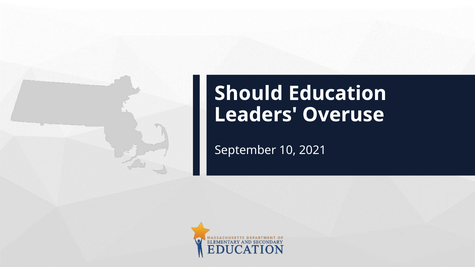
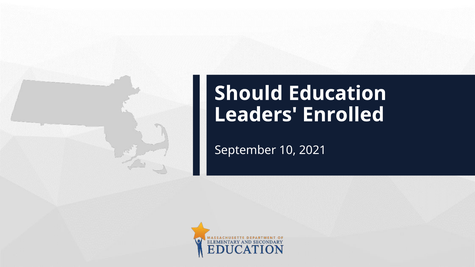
Overuse: Overuse -> Enrolled (343, 115)
